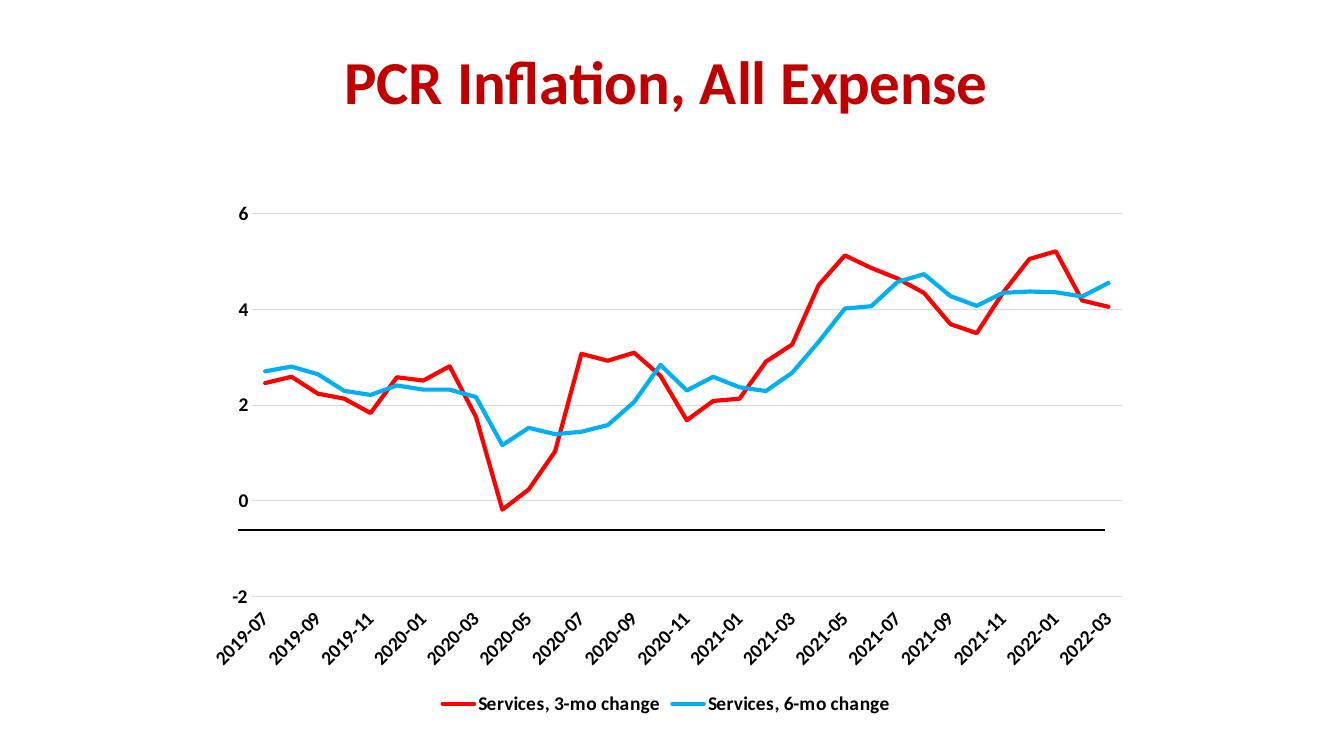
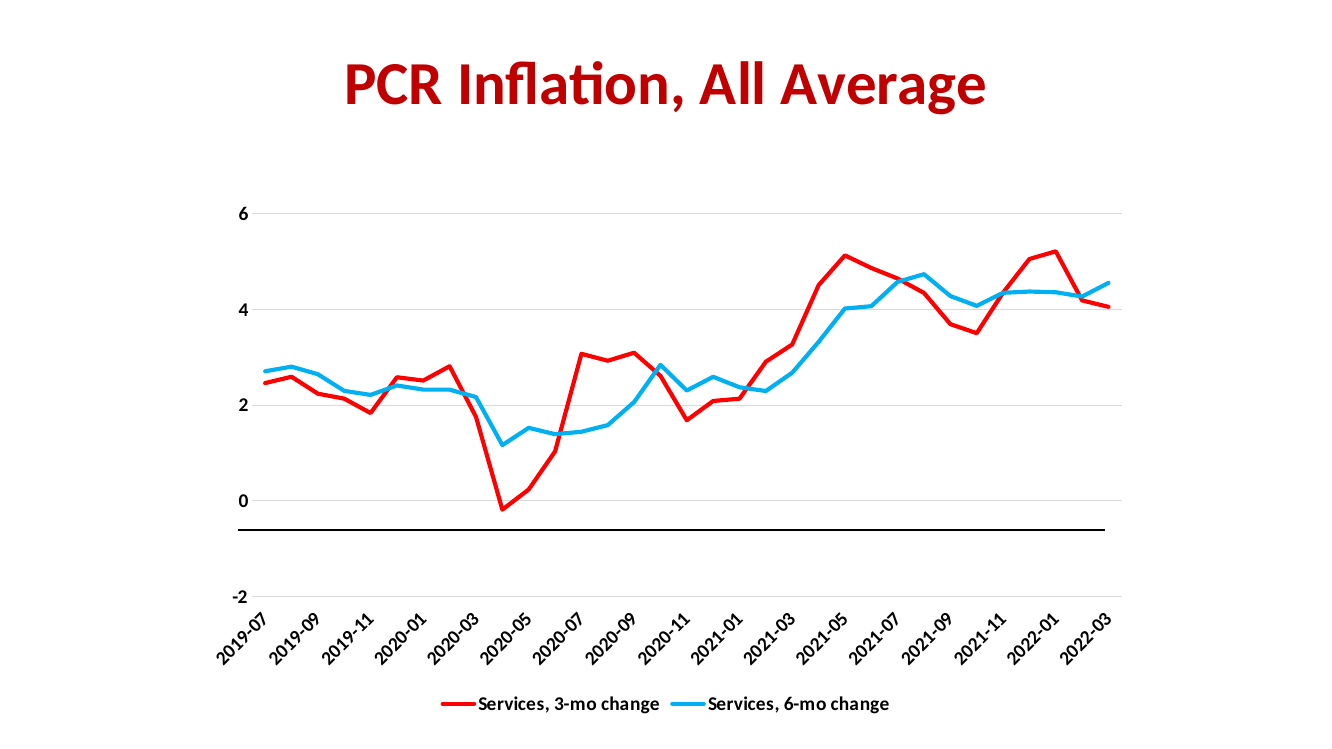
Expense: Expense -> Average (884, 84)
